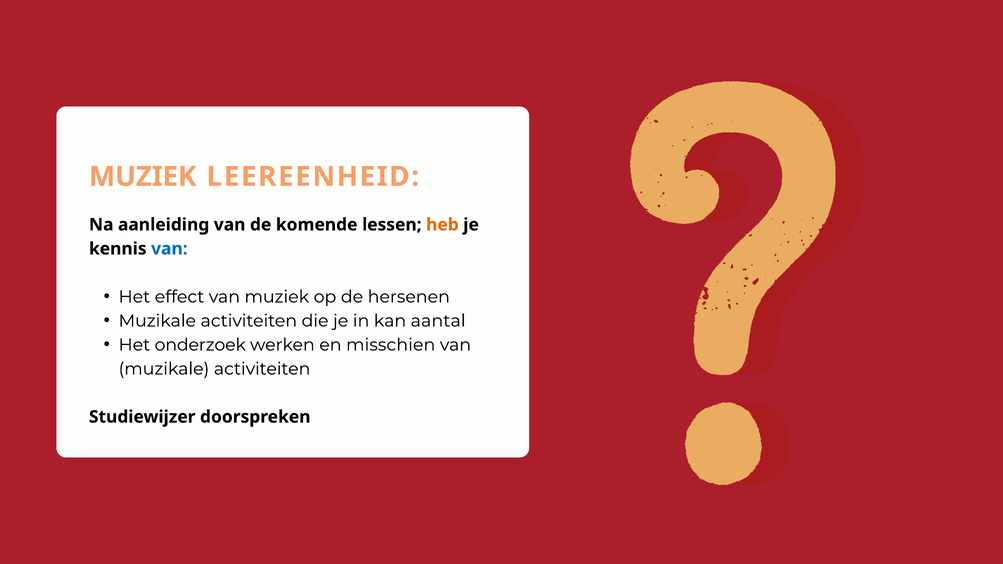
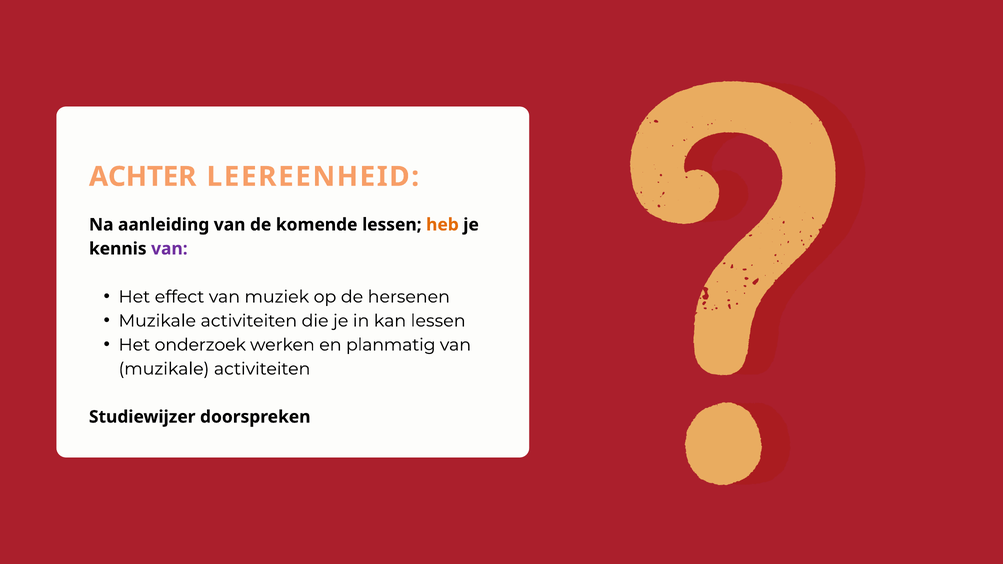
MUZIEK: MUZIEK -> ACHTER (143, 177)
van colour: blue -> purple (169, 249)
kan aantal: aantal -> lessen (438, 321)
misschien: misschien -> planmatig (391, 345)
